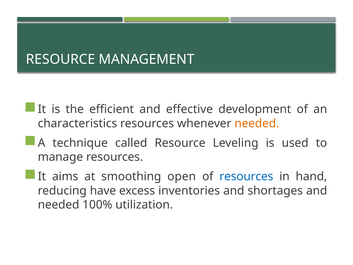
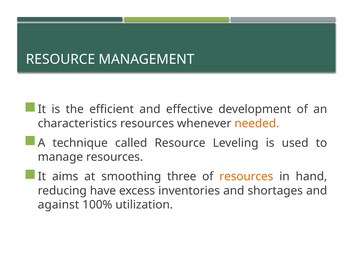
open: open -> three (182, 176)
resources colour: blue -> orange (246, 176)
needed: needed -> against (58, 205)
